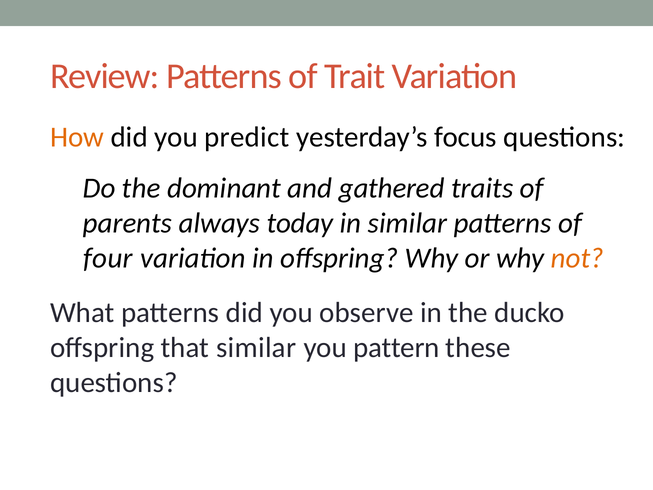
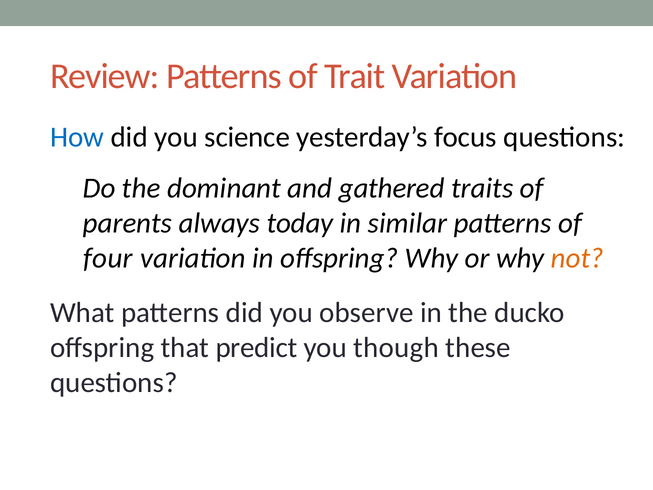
How colour: orange -> blue (77, 137)
predict: predict -> science (247, 137)
that similar: similar -> predict (256, 347)
pattern: pattern -> though (396, 347)
